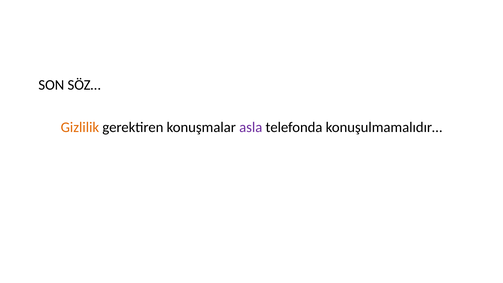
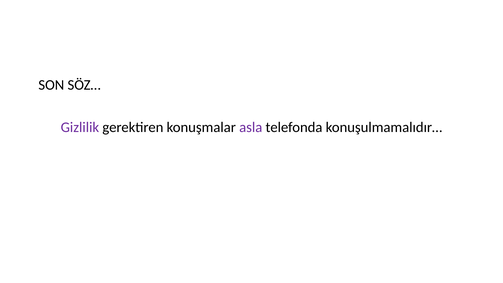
Gizlilik colour: orange -> purple (80, 127)
